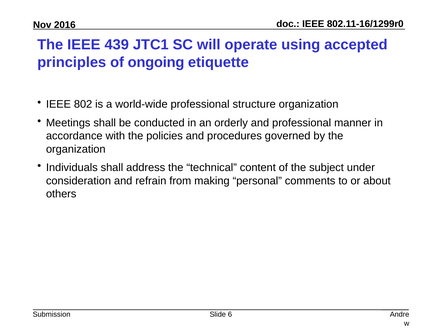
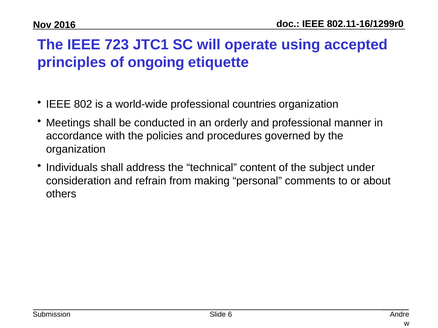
439: 439 -> 723 (117, 45)
structure: structure -> countries (254, 104)
